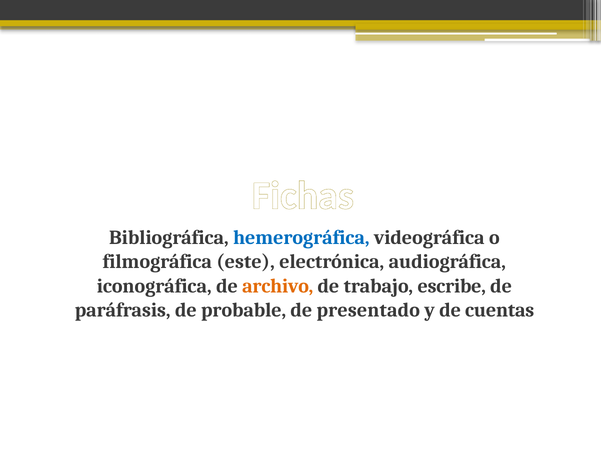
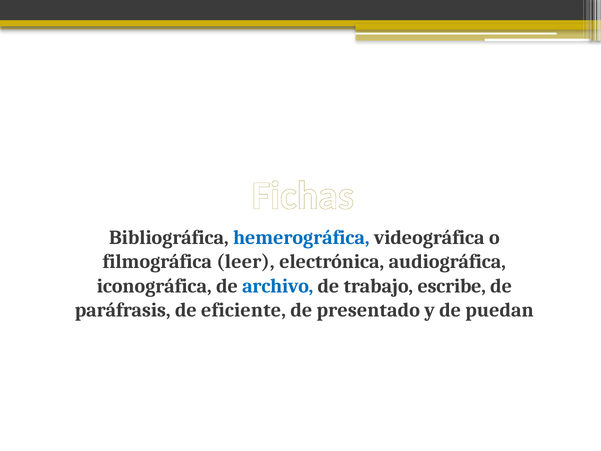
este: este -> leer (246, 262)
archivo colour: orange -> blue (278, 286)
probable: probable -> eficiente (244, 310)
cuentas: cuentas -> puedan (500, 310)
